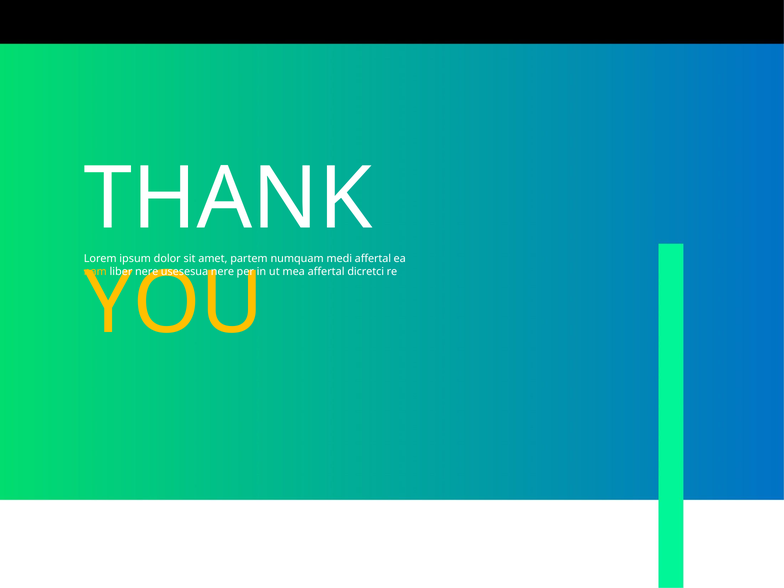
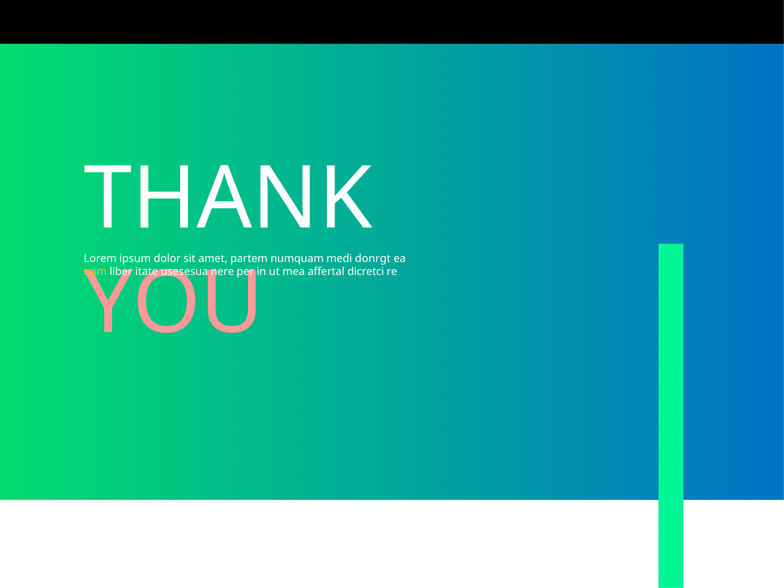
affertal: affertal -> donrgt (373, 258)
liber nere: nere -> itate (147, 272)
YOU colour: yellow -> pink (174, 303)
